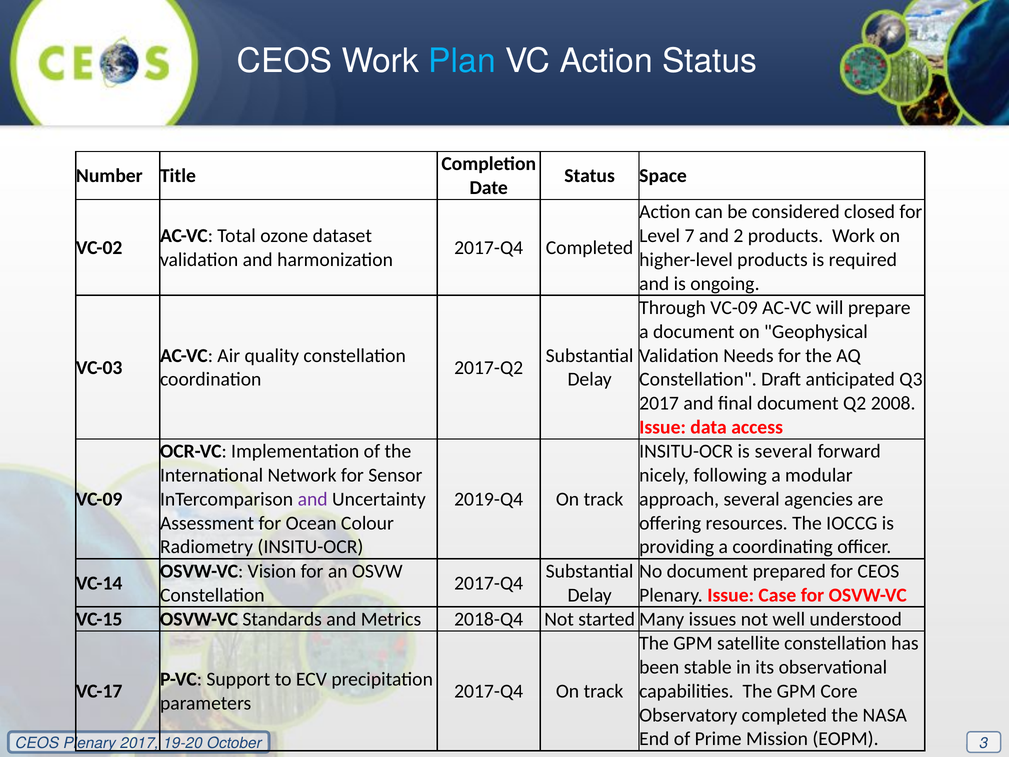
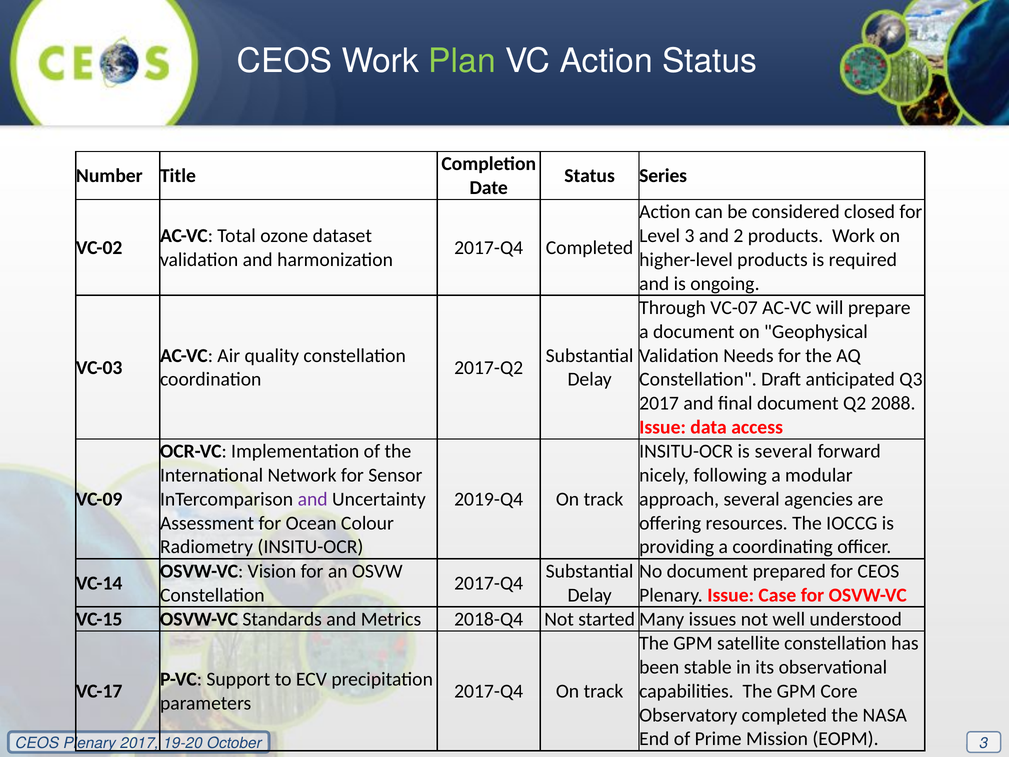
Plan colour: light blue -> light green (462, 61)
Space: Space -> Series (663, 176)
Level 7: 7 -> 3 (690, 236)
Through VC-09: VC-09 -> VC-07 (734, 308)
2008: 2008 -> 2088 (893, 403)
